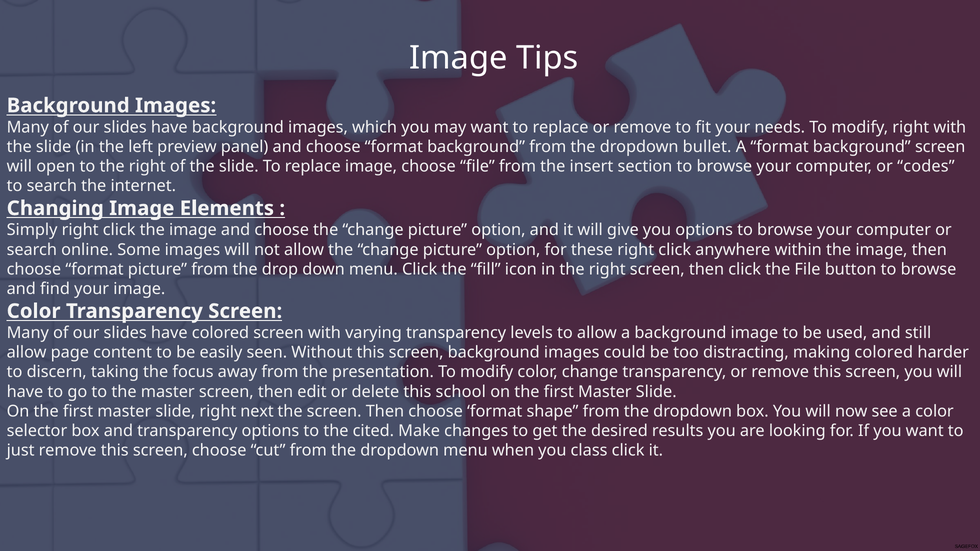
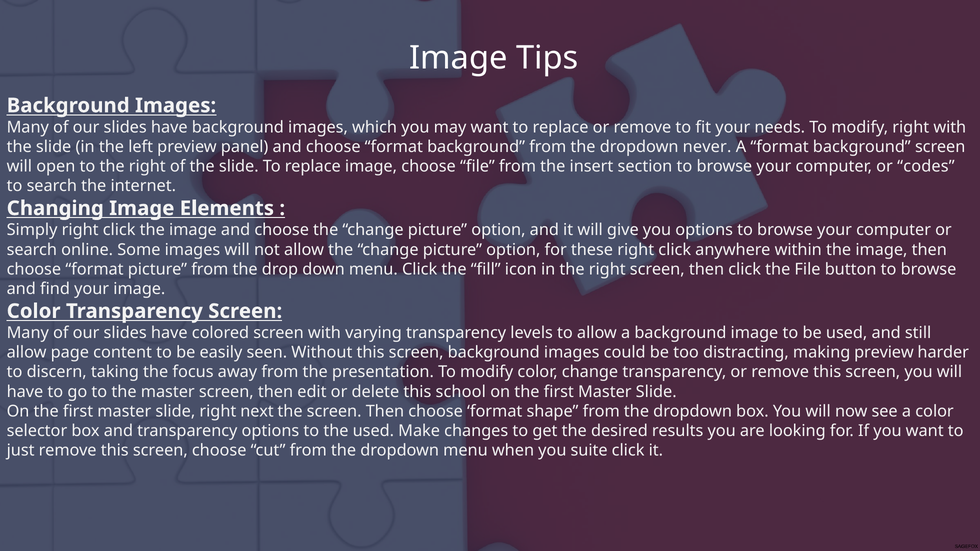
bullet: bullet -> never (707, 147)
making colored: colored -> preview (884, 353)
the cited: cited -> used (373, 431)
class: class -> suite (589, 451)
